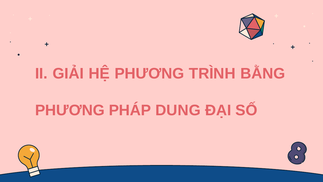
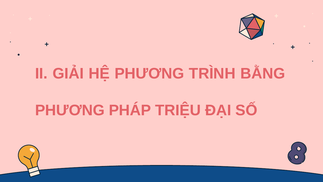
DUNG: DUNG -> TRIỆU (178, 110)
